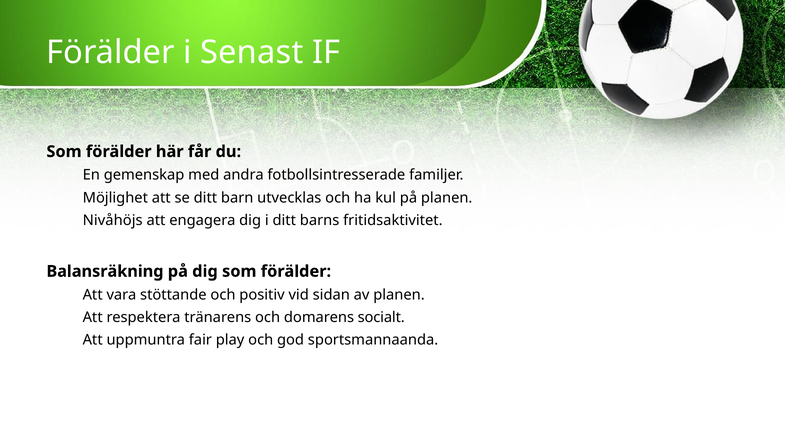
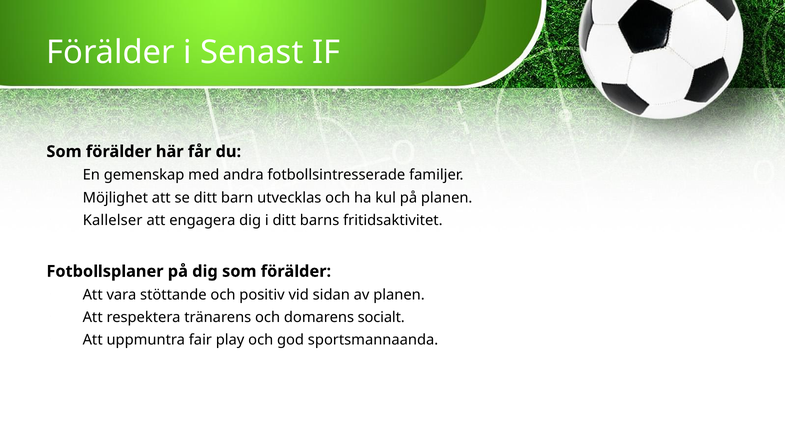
Nivåhöjs: Nivåhöjs -> Kallelser (113, 220)
Balansräkning: Balansräkning -> Fotbollsplaner (105, 271)
